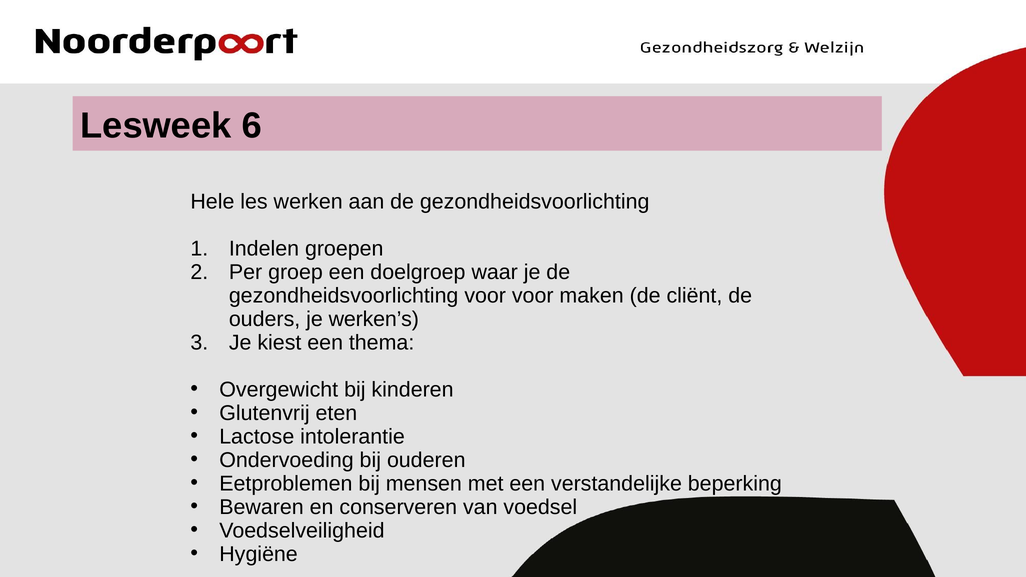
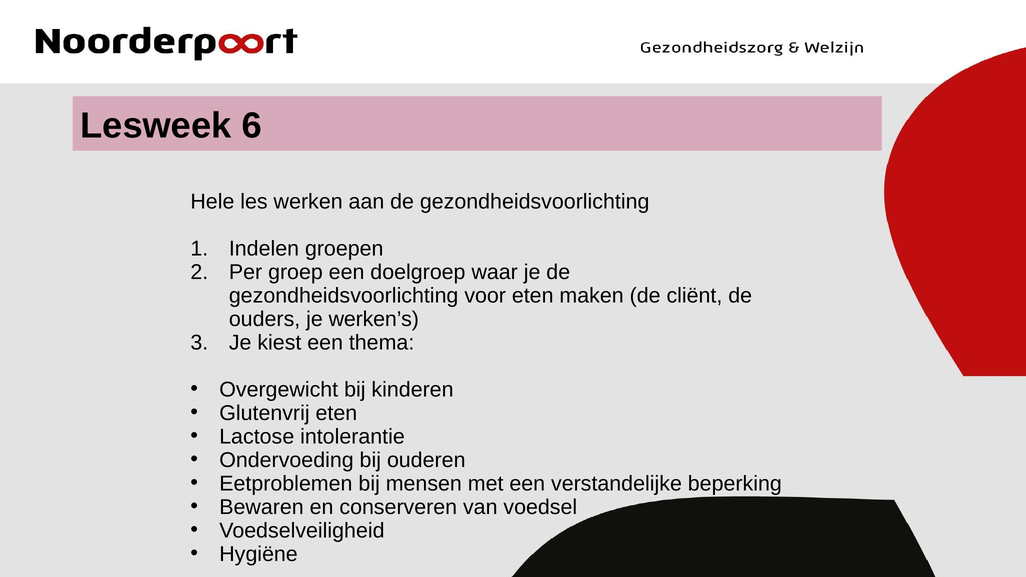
voor voor: voor -> eten (533, 296)
